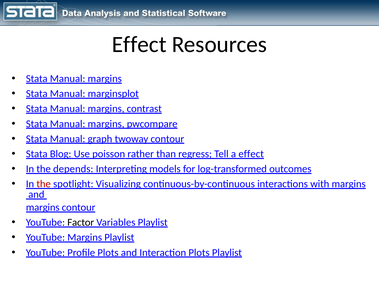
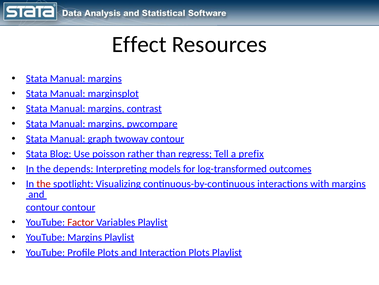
a effect: effect -> prefix (251, 153)
margins: margins -> contour (43, 207)
Factor colour: black -> red (81, 222)
